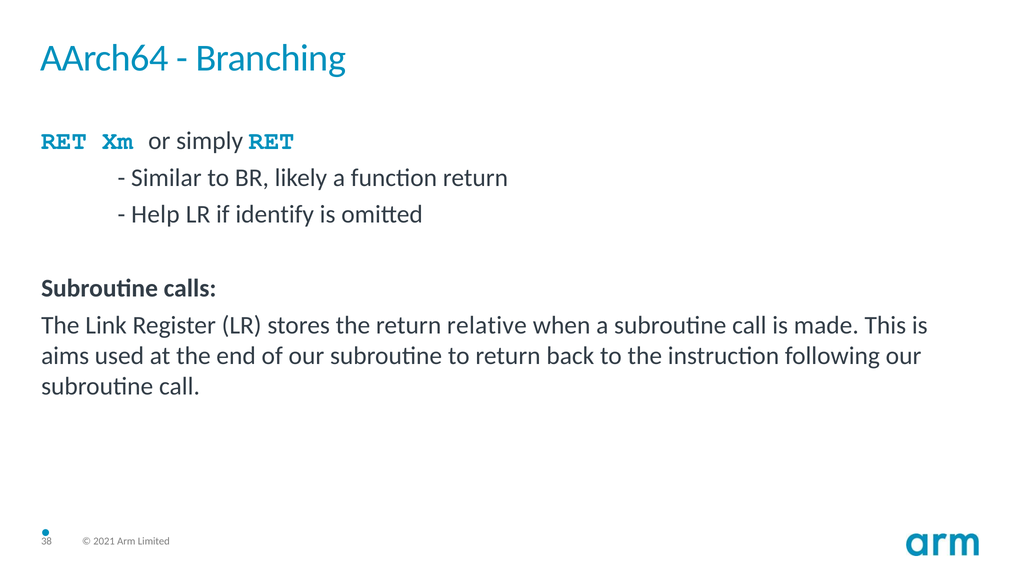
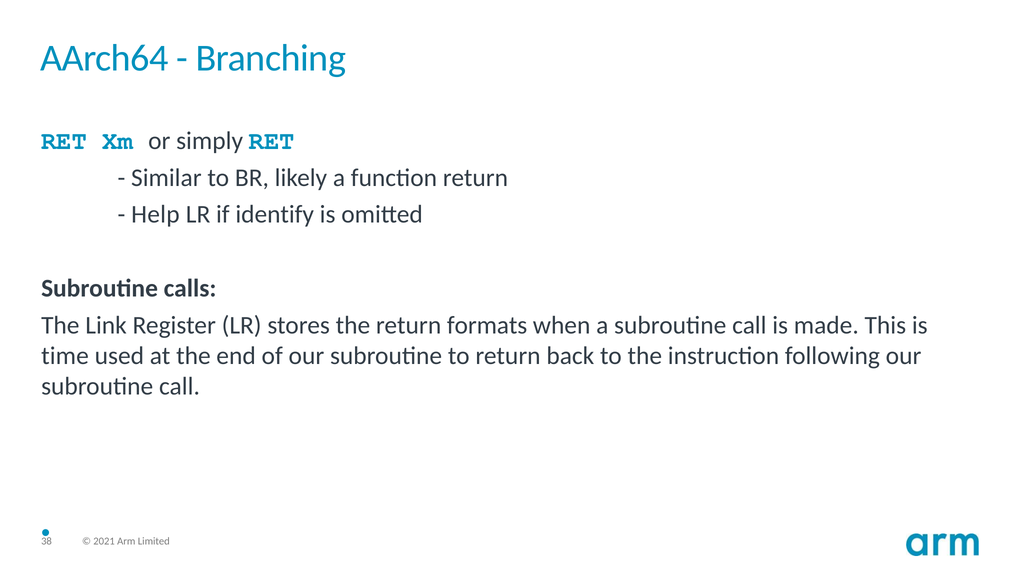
relative: relative -> formats (487, 325)
aims: aims -> time (65, 356)
